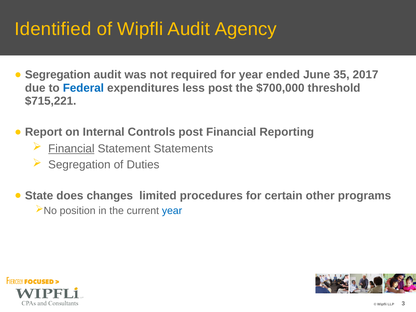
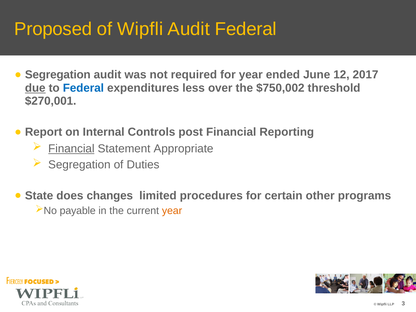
Identified: Identified -> Proposed (53, 29)
Audit Agency: Agency -> Federal (246, 29)
35: 35 -> 12 (341, 75)
due underline: none -> present (35, 88)
less post: post -> over (220, 88)
$700,000: $700,000 -> $750,002 (280, 88)
$715,221: $715,221 -> $270,001 (51, 101)
Statements: Statements -> Appropriate (184, 149)
position: position -> payable (78, 211)
year colour: blue -> orange (172, 211)
